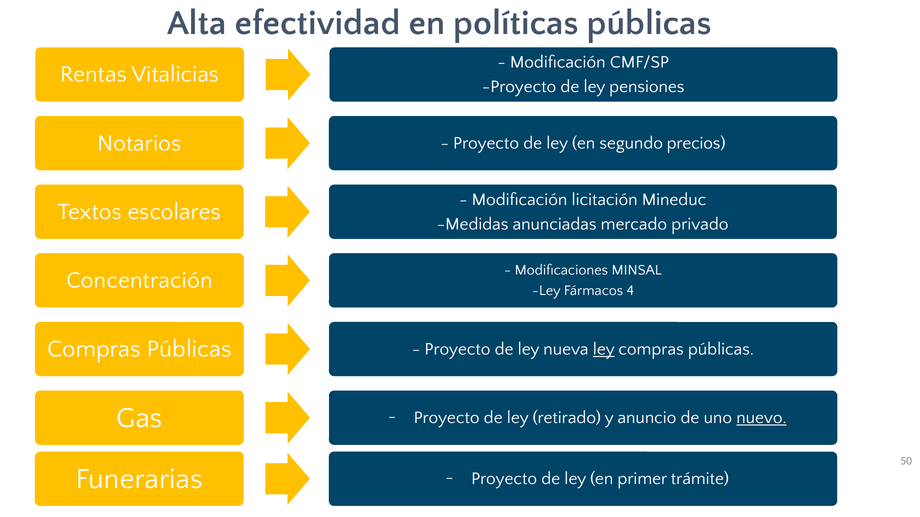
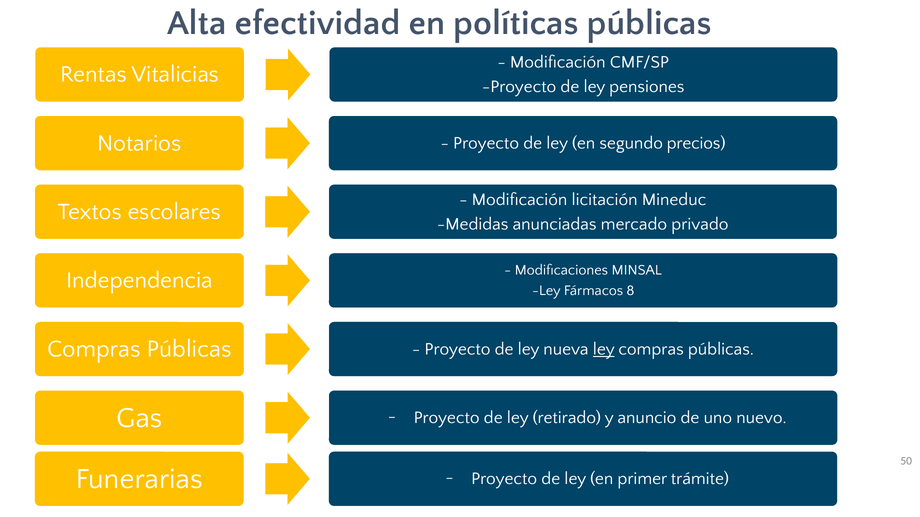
Concentración: Concentración -> Independencia (139, 281)
4: 4 -> 8 (630, 291)
nuevo underline: present -> none (761, 418)
